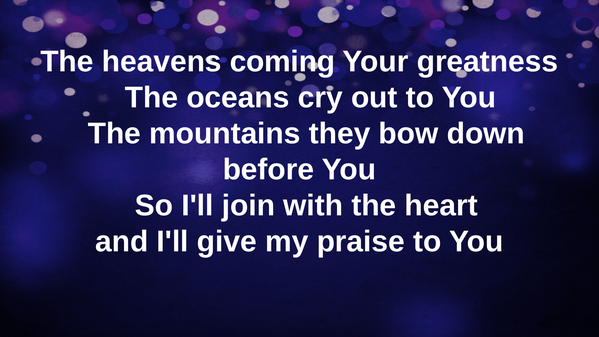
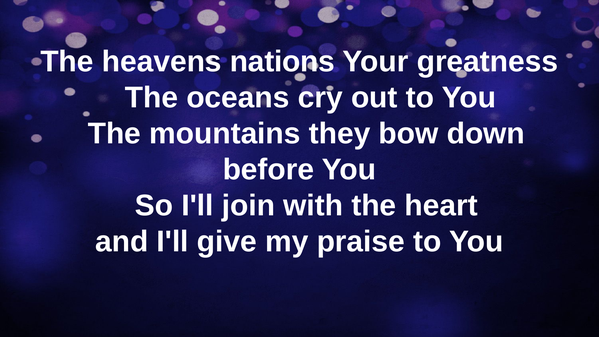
coming: coming -> nations (282, 62)
